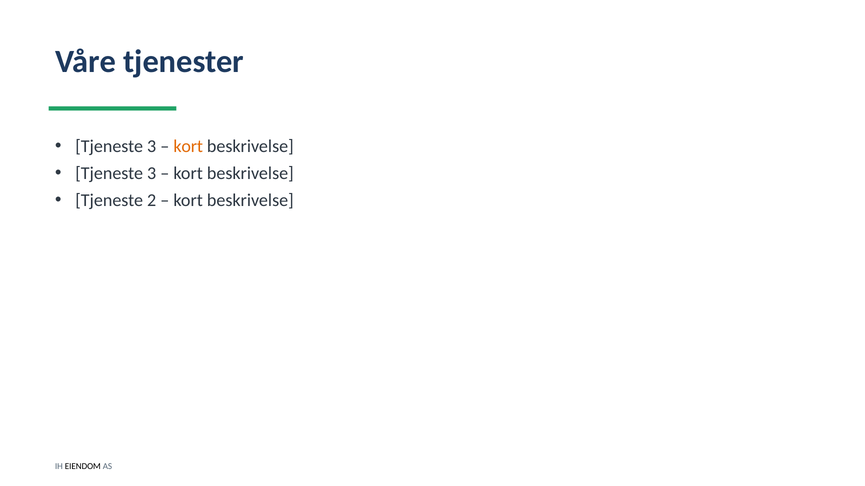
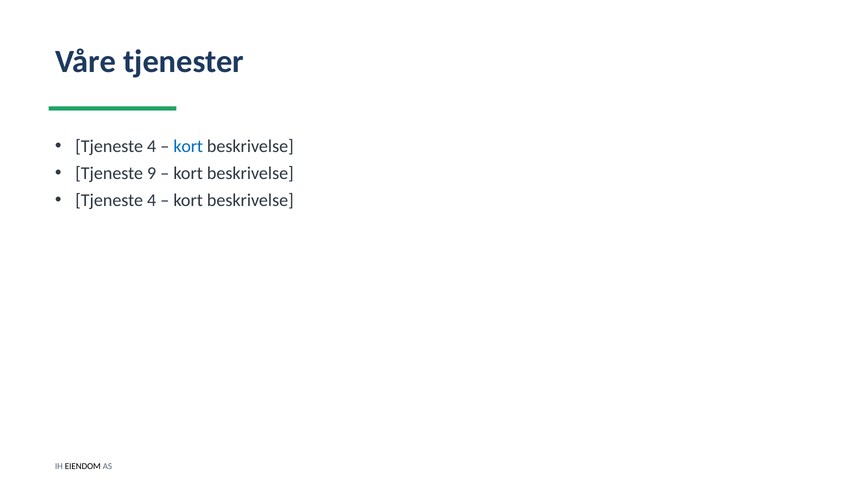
3: 3 -> 4 (152, 147)
kort colour: orange -> blue (188, 147)
3: 3 -> 9 (152, 174)
2: 2 -> 4 (152, 201)
